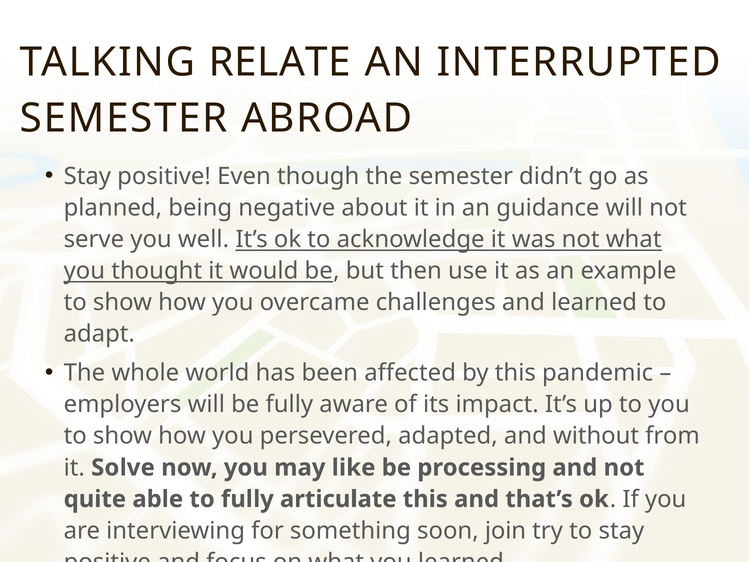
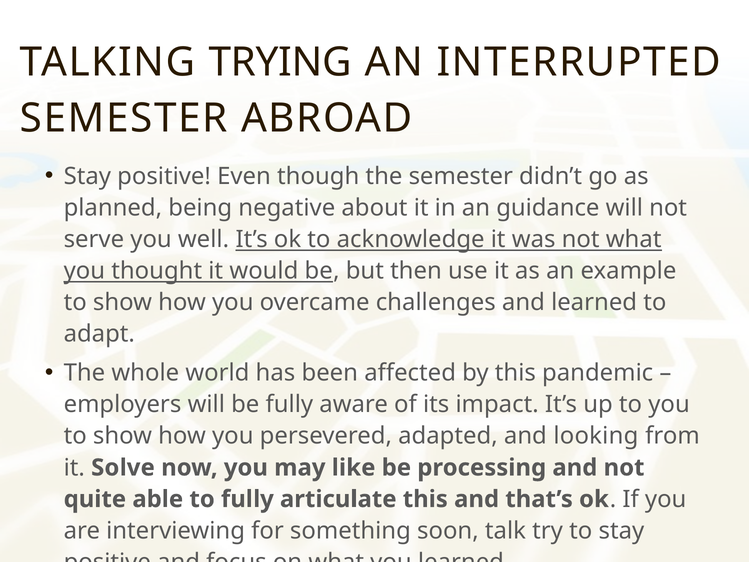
RELATE: RELATE -> TRYING (280, 62)
without: without -> looking (596, 436)
join: join -> talk (505, 531)
